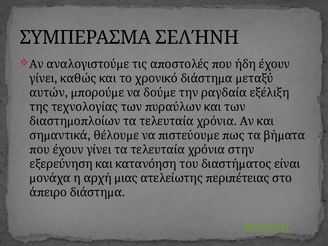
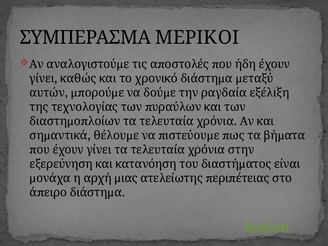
ΣΕΛΉΝΗ: ΣΕΛΉΝΗ -> ΜΕΡΙΚΟΙ (197, 37)
